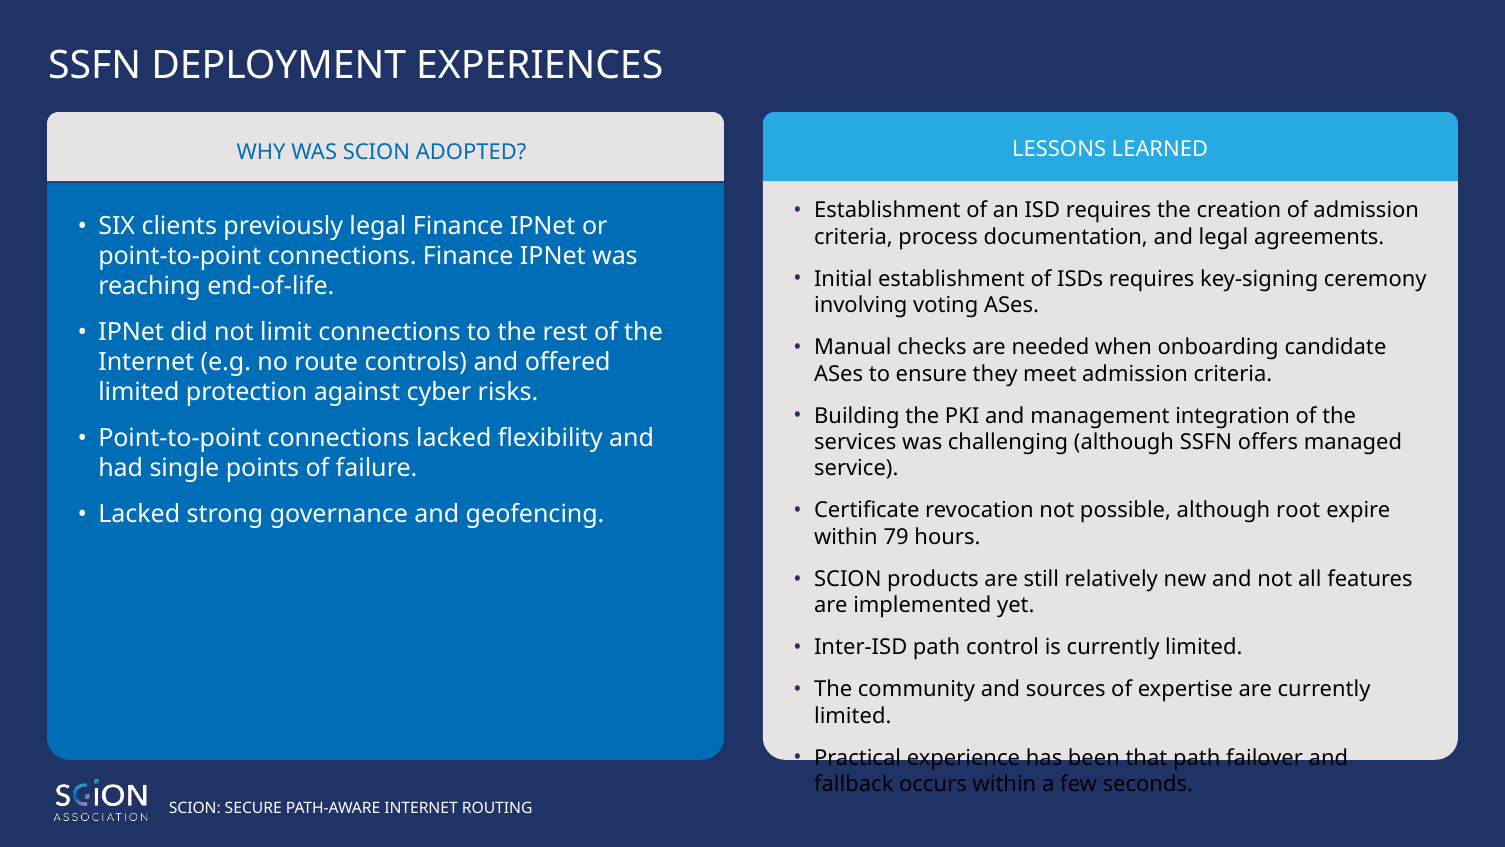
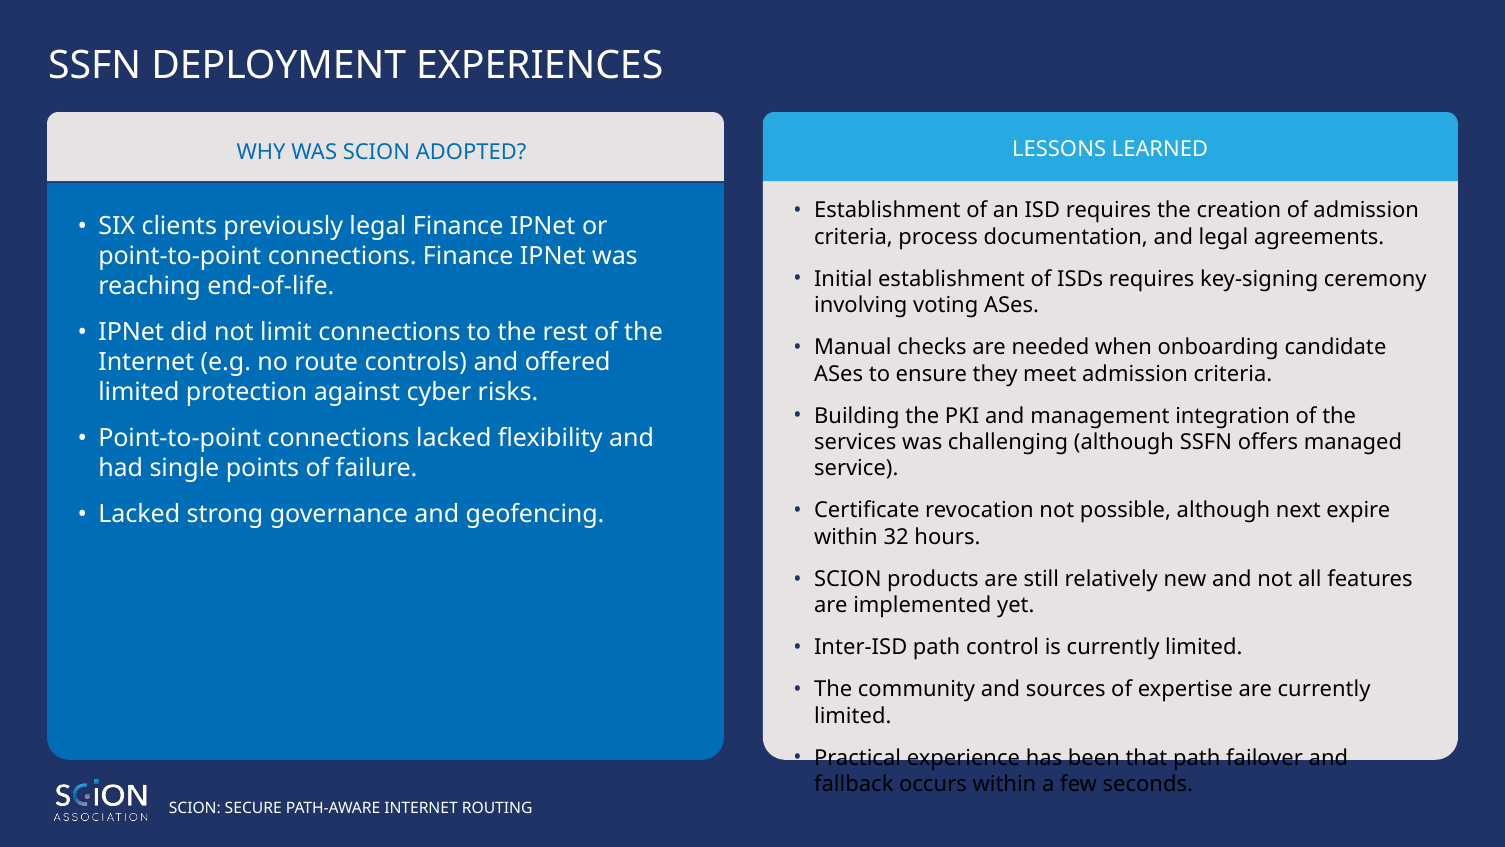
root: root -> next (1298, 510)
79: 79 -> 32 (896, 537)
